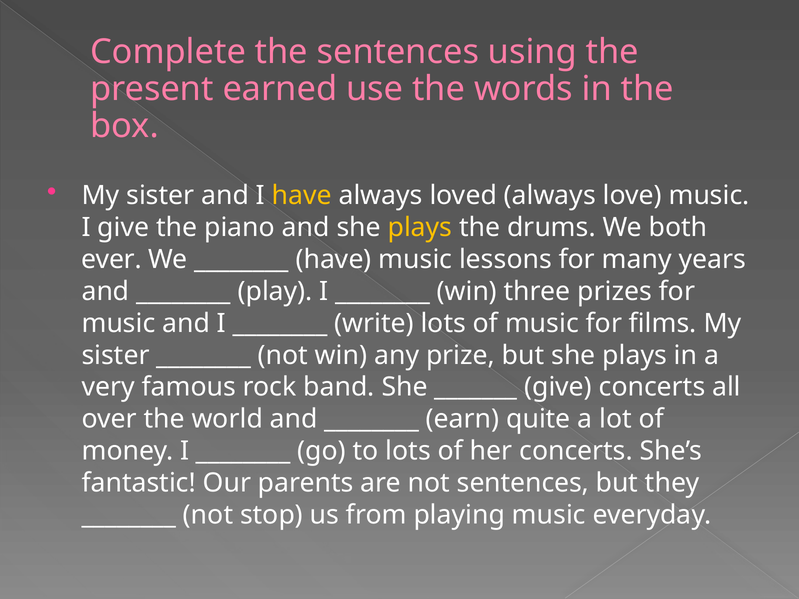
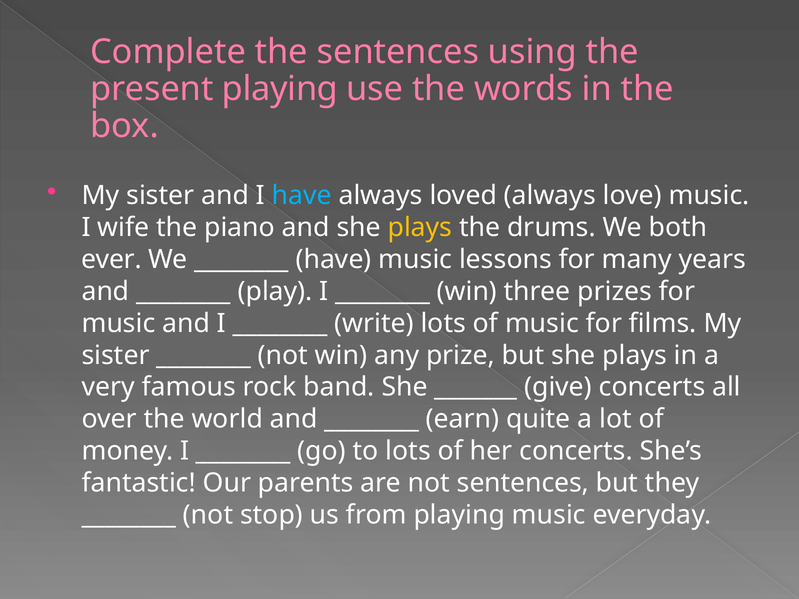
present earned: earned -> playing (280, 89)
have colour: yellow -> light blue (302, 196)
I give: give -> wife (123, 228)
